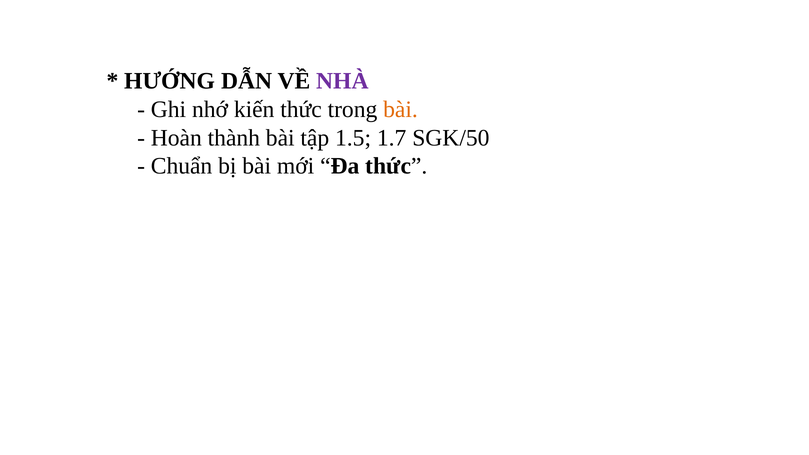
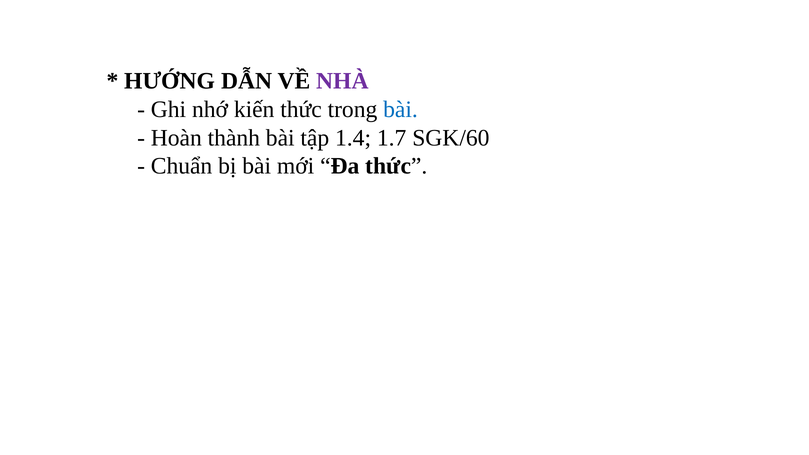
bài colour: orange -> blue (401, 109)
1.5: 1.5 -> 1.4 (353, 138)
SGK/50: SGK/50 -> SGK/60 (451, 138)
